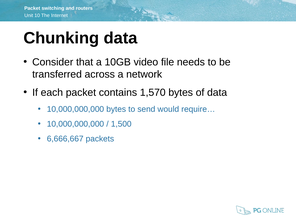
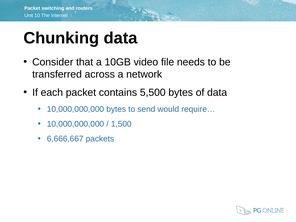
1,570: 1,570 -> 5,500 (153, 92)
